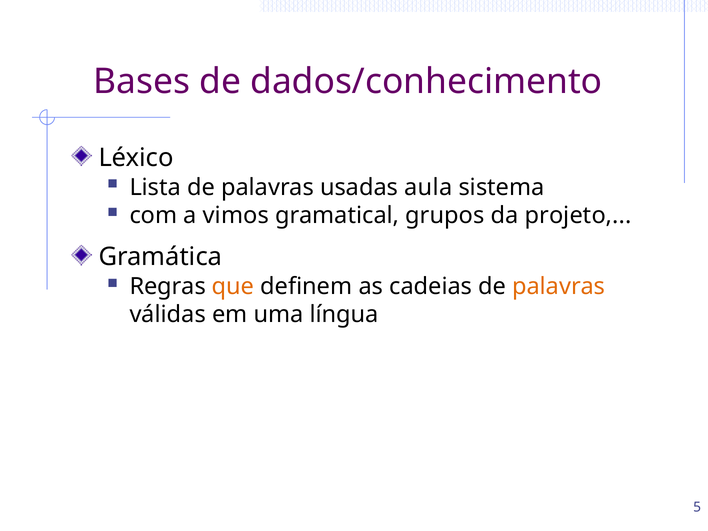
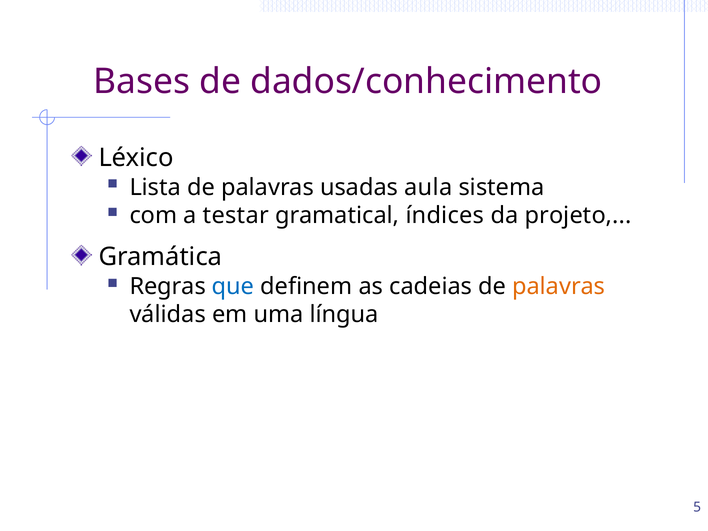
vimos: vimos -> testar (236, 216)
grupos: grupos -> índices (445, 216)
que colour: orange -> blue (233, 286)
